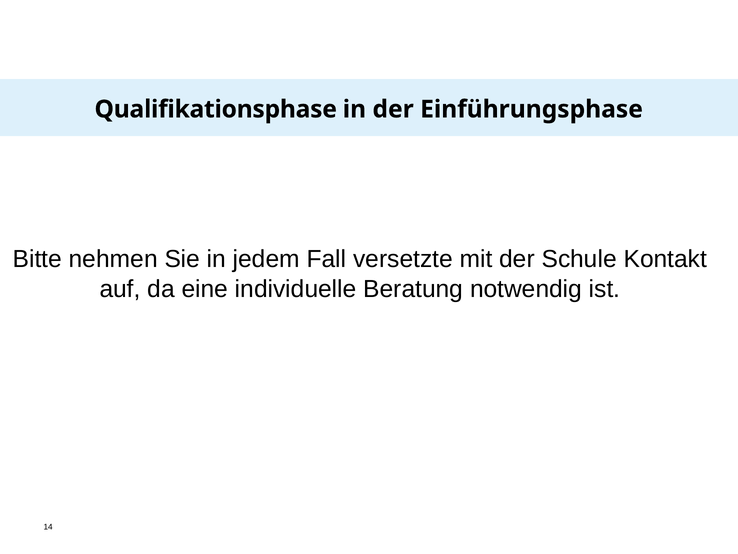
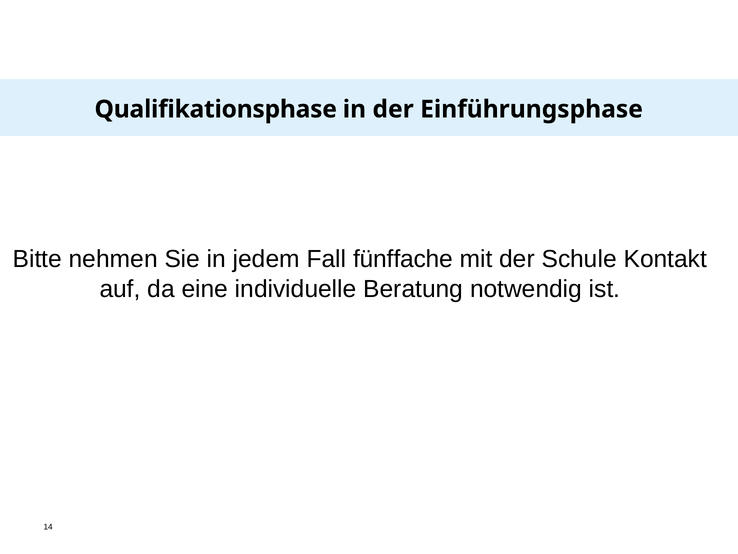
versetzte: versetzte -> fünffache (403, 259)
